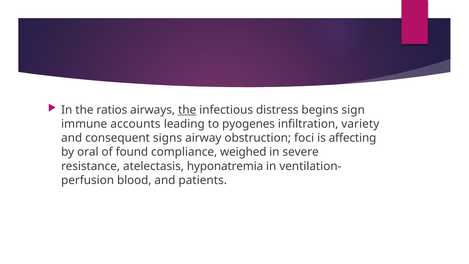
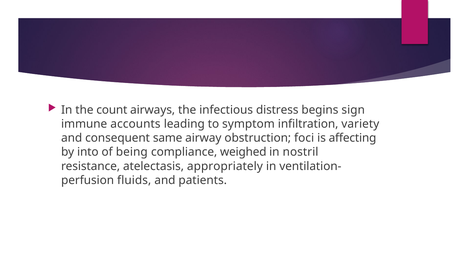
ratios: ratios -> count (112, 110)
the underline: present -> none (187, 110)
pyogenes: pyogenes -> symptom (248, 124)
signs: signs -> same (168, 138)
oral: oral -> into (88, 152)
found: found -> being (132, 152)
severe: severe -> nostril (301, 152)
hyponatremia: hyponatremia -> appropriately (225, 166)
blood: blood -> fluids (134, 180)
